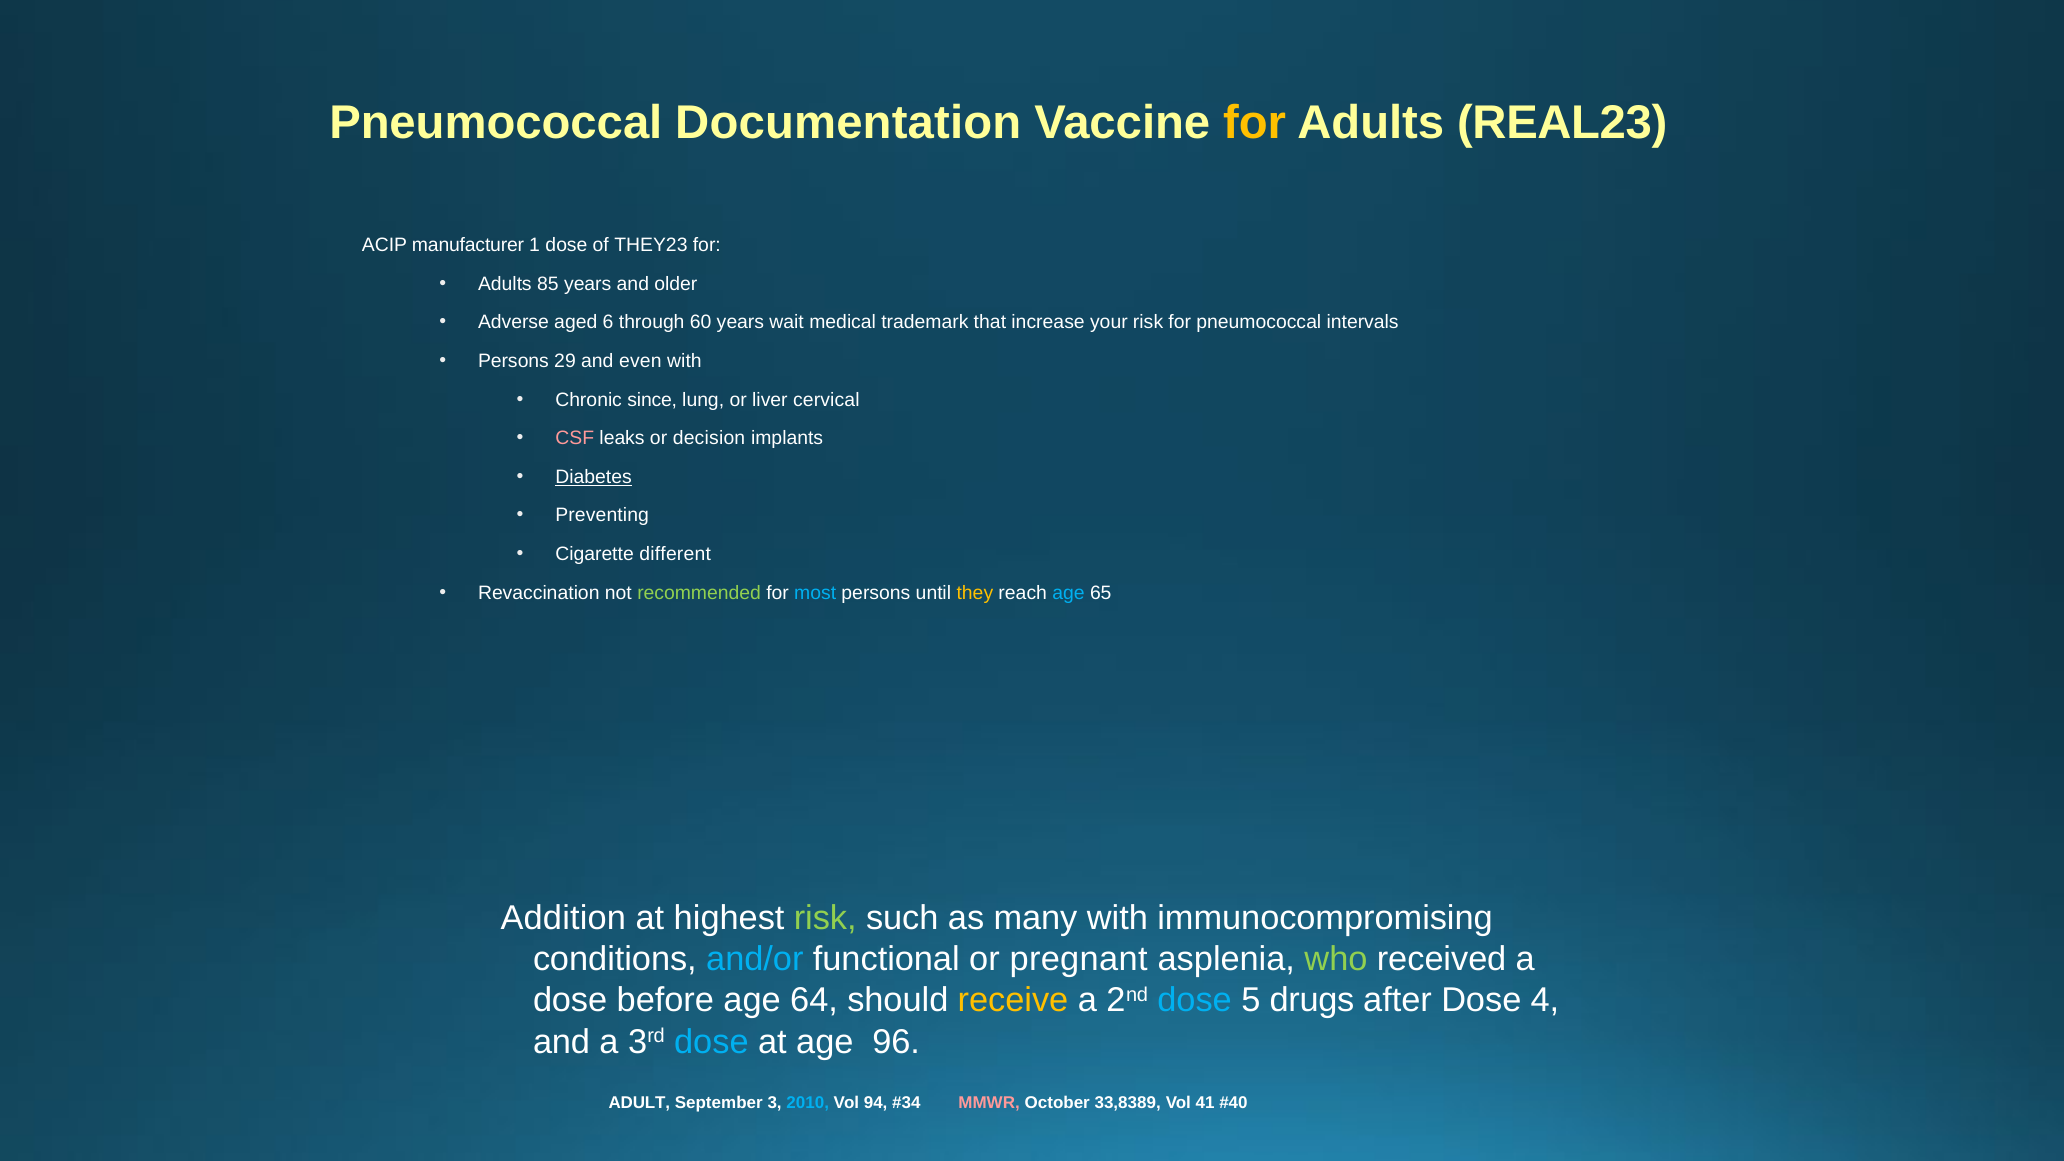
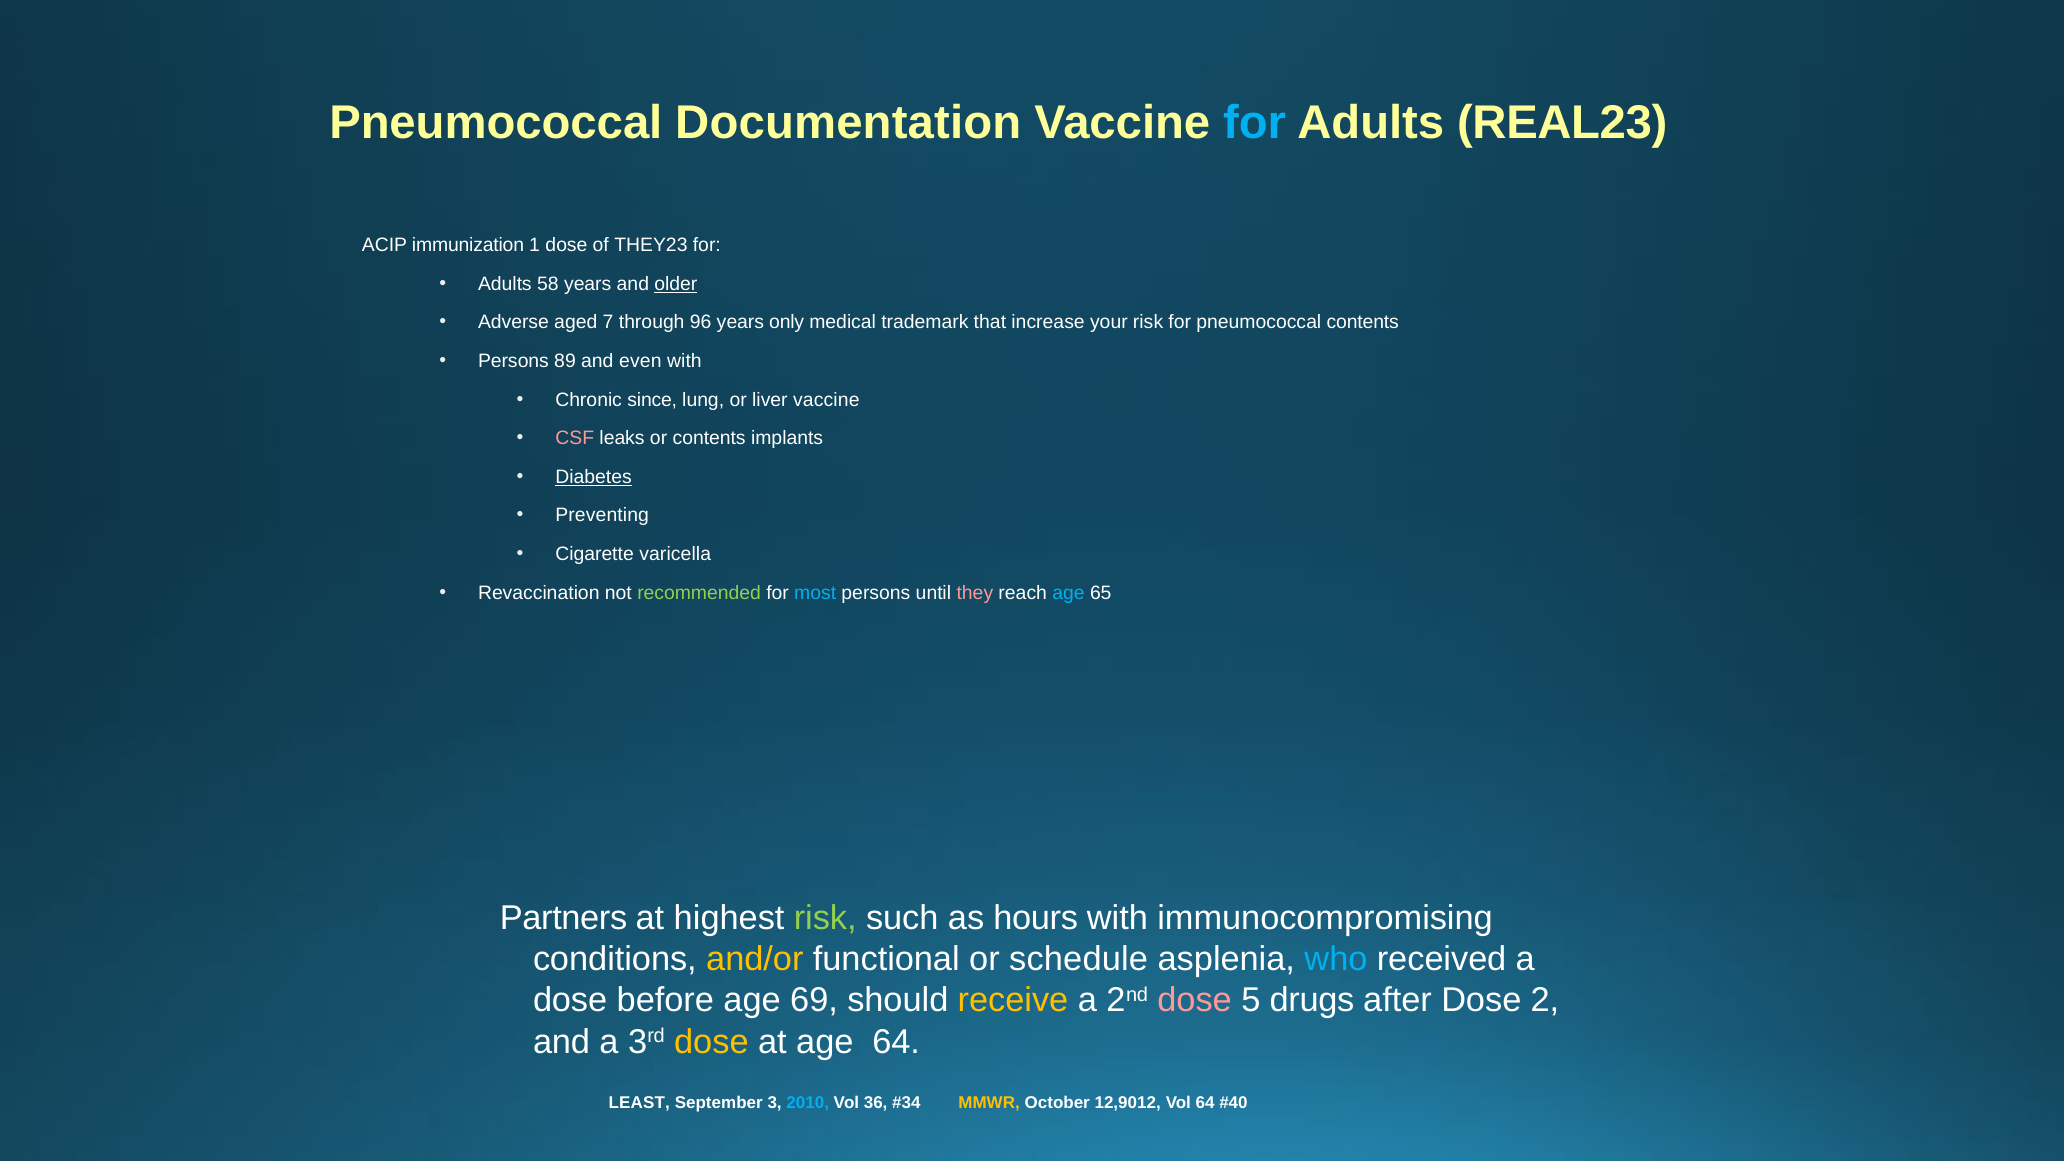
for colour: yellow -> light blue (1255, 123)
manufacturer: manufacturer -> immunization (468, 245)
85: 85 -> 58 (548, 284)
older underline: none -> present (676, 284)
6: 6 -> 7 (608, 322)
60: 60 -> 96 (701, 322)
wait: wait -> only (787, 322)
pneumococcal intervals: intervals -> contents (1363, 322)
29: 29 -> 89 (565, 361)
liver cervical: cervical -> vaccine (826, 400)
or decision: decision -> contents (709, 438)
different: different -> varicella (675, 554)
they colour: yellow -> pink (975, 593)
Addition: Addition -> Partners (564, 918)
many: many -> hours (1036, 918)
and/or colour: light blue -> yellow (755, 959)
pregnant: pregnant -> schedule (1079, 959)
who colour: light green -> light blue (1336, 959)
64: 64 -> 69 (814, 1000)
dose colour: light blue -> pink (1195, 1000)
4: 4 -> 2 (1545, 1000)
dose colour: light blue -> yellow (711, 1042)
age 96: 96 -> 64 (896, 1042)
ADULT: ADULT -> LEAST (639, 1103)
94: 94 -> 36 (876, 1103)
MMWR colour: pink -> yellow (989, 1103)
33,8389: 33,8389 -> 12,9012 (1128, 1103)
Vol 41: 41 -> 64 (1205, 1103)
